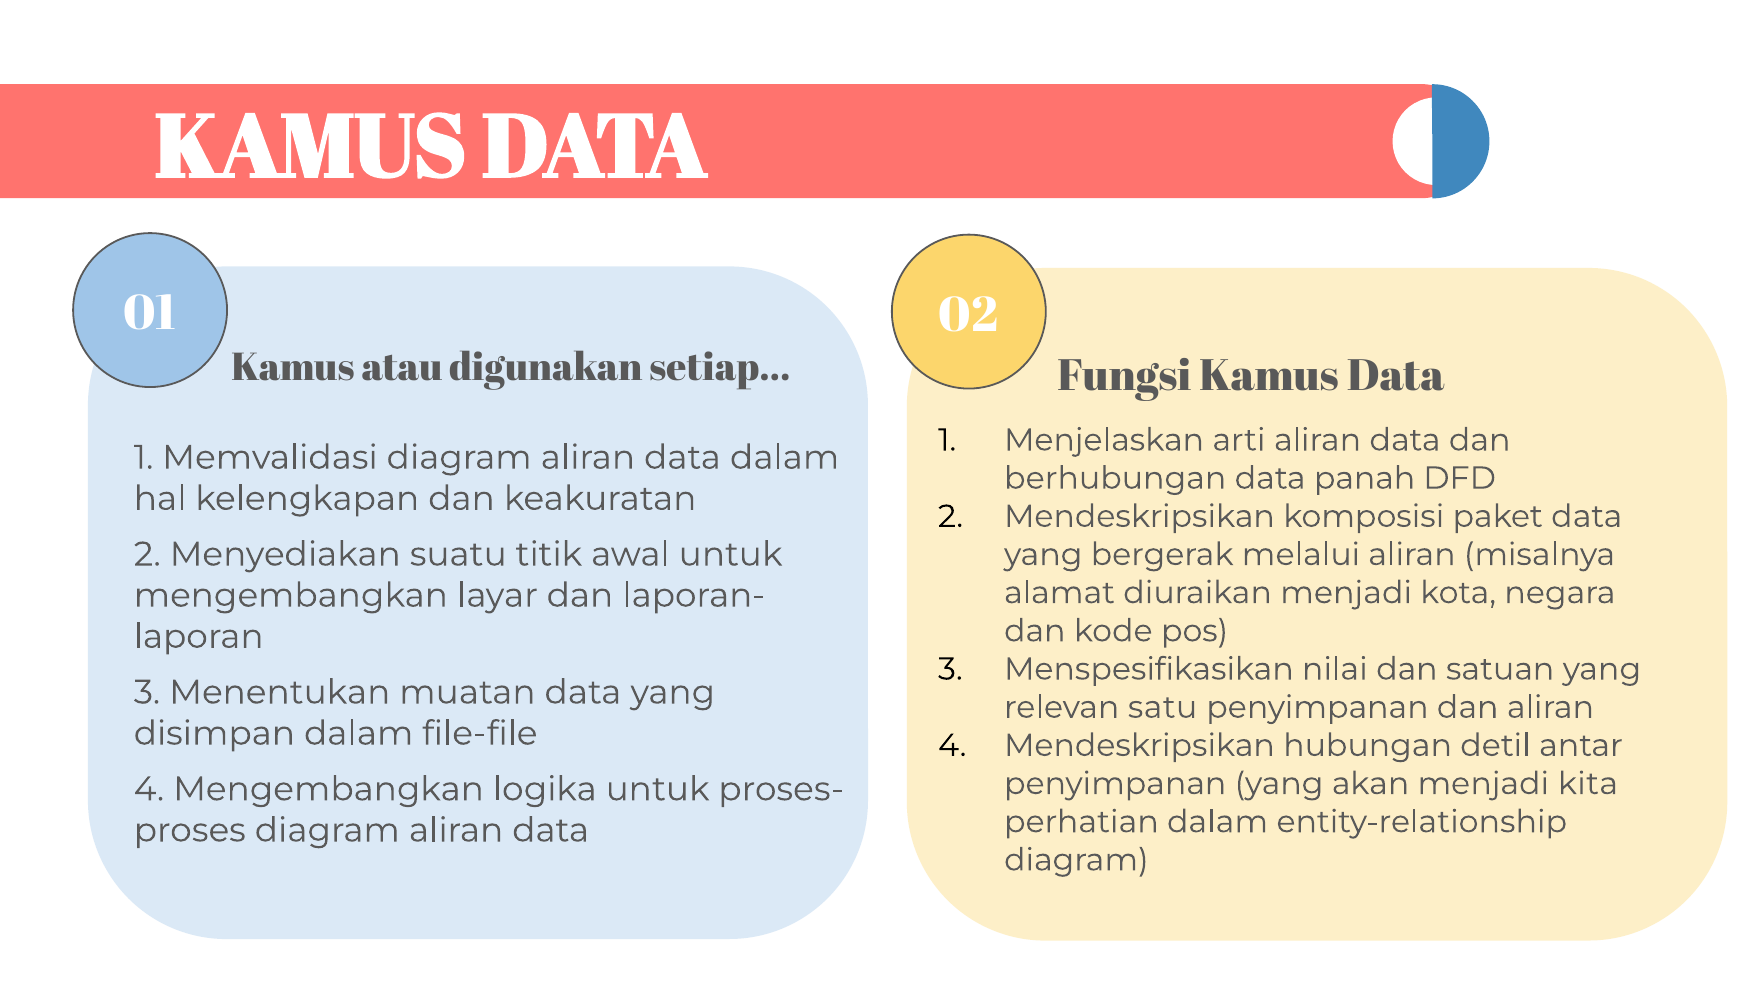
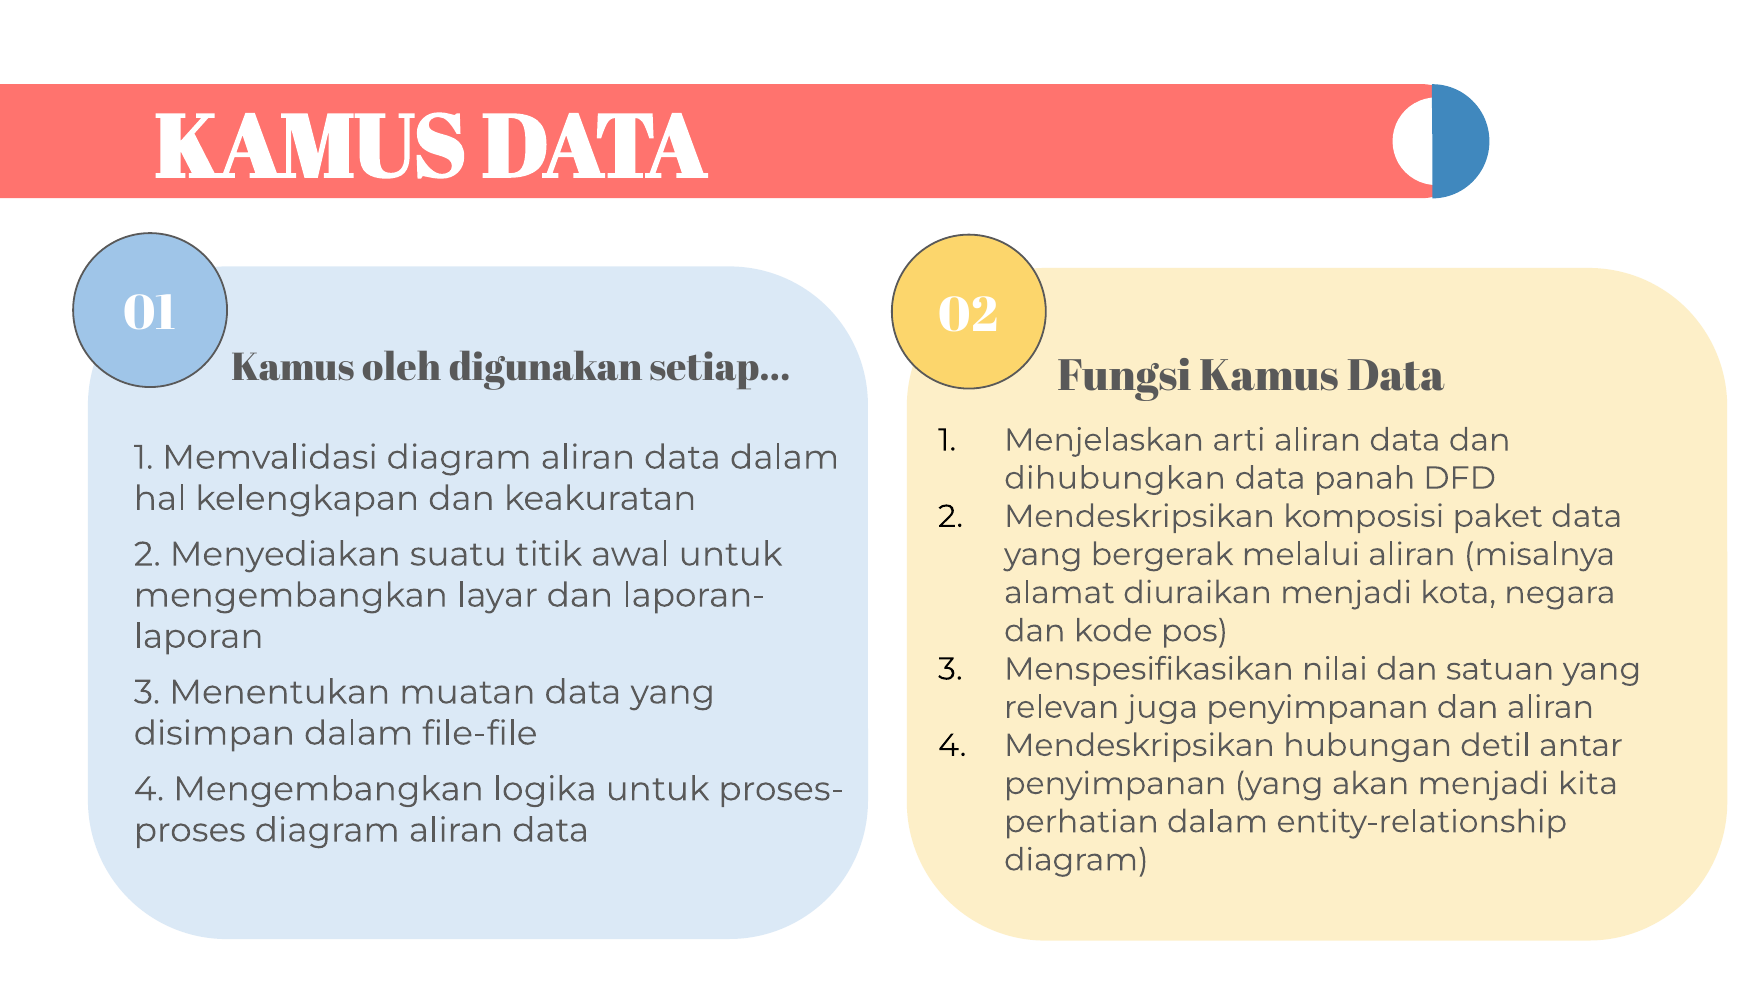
atau: atau -> oleh (402, 367)
berhubungan: berhubungan -> dihubungkan (1115, 478)
satu: satu -> juga (1163, 707)
